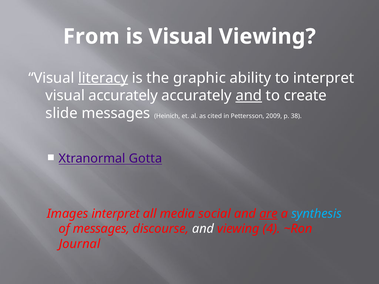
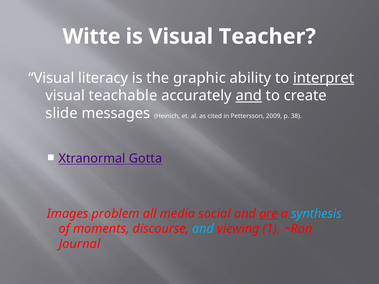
From: From -> Witte (92, 37)
Visual Viewing: Viewing -> Teacher (267, 37)
literacy underline: present -> none (103, 78)
interpret underline: none -> present (324, 78)
visual accurately: accurately -> teachable (123, 96)
Images interpret: interpret -> problem (116, 214)
of messages: messages -> moments (101, 229)
and colour: white -> light blue (203, 229)
4: 4 -> 1 (271, 229)
